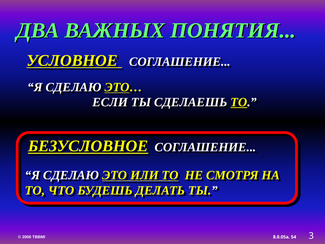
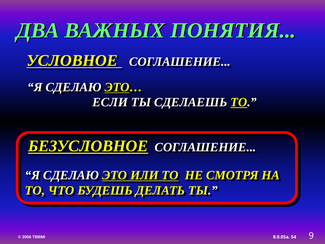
3: 3 -> 9 (311, 236)
